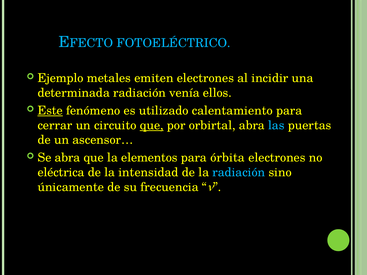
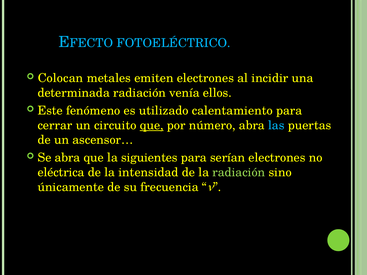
Ejemplo: Ejemplo -> Colocan (60, 78)
Este underline: present -> none (50, 111)
orbirtal: orbirtal -> número (212, 125)
elementos: elementos -> siguientes (149, 158)
órbita: órbita -> serían (228, 158)
radiación colour: light blue -> light green (239, 172)
